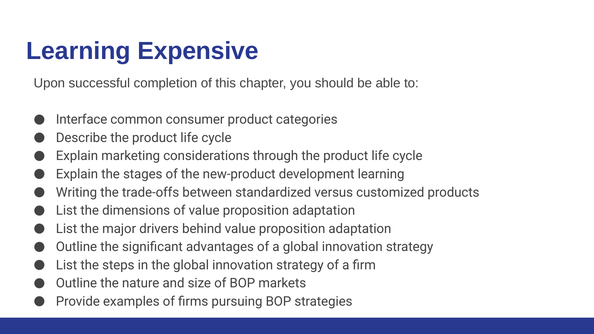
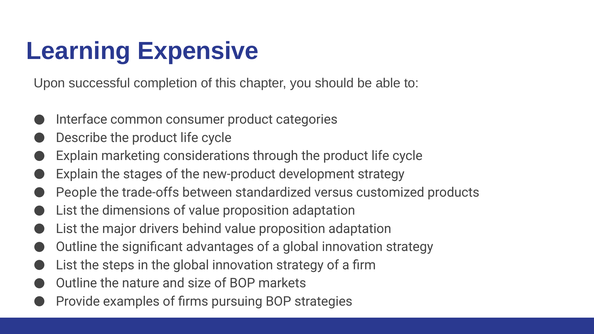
development learning: learning -> strategy (381, 174)
Writing: Writing -> People (76, 192)
